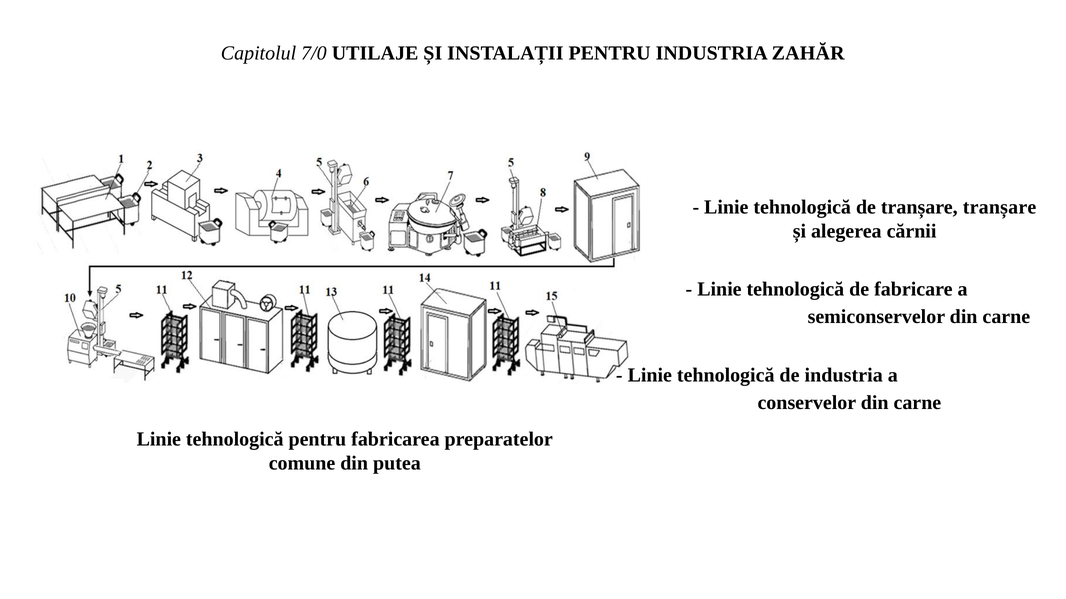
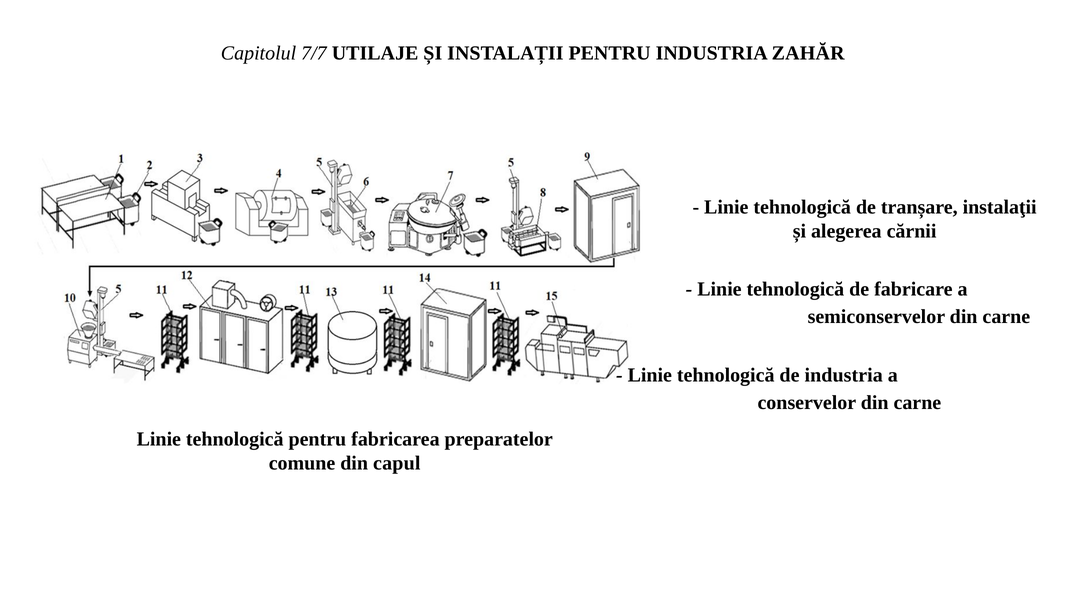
7/0: 7/0 -> 7/7 (314, 53)
tranșare tranșare: tranșare -> instalaţii (1000, 208)
putea: putea -> capul (397, 463)
